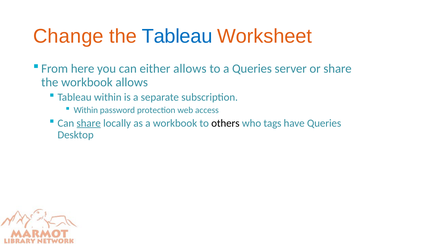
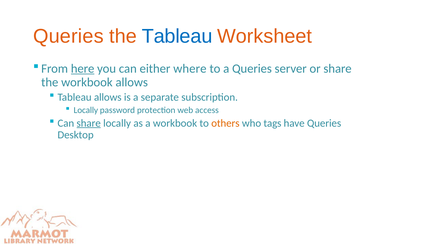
Change: Change -> Queries (68, 36)
here underline: none -> present (83, 69)
either allows: allows -> where (190, 69)
Tableau within: within -> allows (108, 97)
Within: Within -> Locally (86, 110)
others colour: black -> orange (225, 123)
